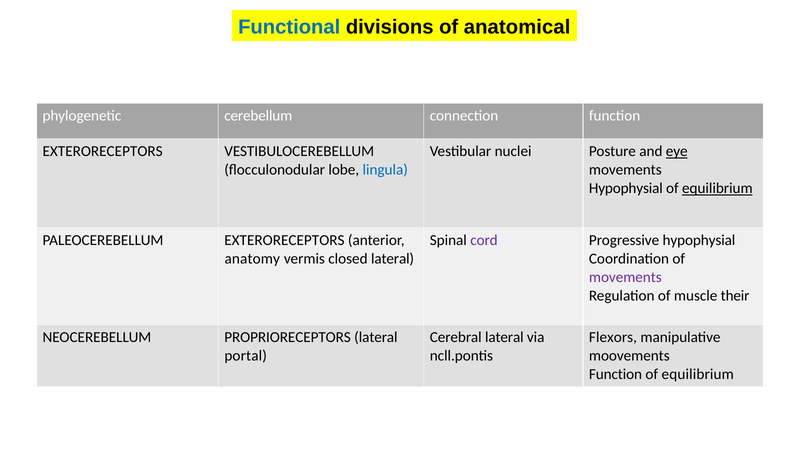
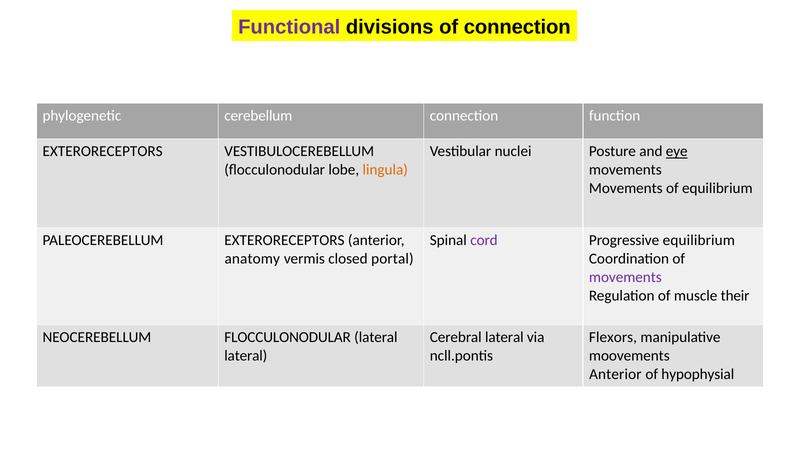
Functional colour: blue -> purple (289, 27)
of anatomical: anatomical -> connection (517, 27)
lingula colour: blue -> orange (385, 170)
Hypophysial: Hypophysial -> Movements (626, 188)
equilibrium underline: present -> none (717, 188)
Progressive hypophysial: hypophysial -> equilibrium (699, 240)
closed lateral: lateral -> portal (392, 259)
NEOCEREBELLUM PROPRIORECEPTORS: PROPRIORECEPTORS -> FLOCCULONODULAR (288, 337)
portal: portal -> lateral (246, 356)
Function: Function -> Anterior (615, 374)
equilibrium: equilibrium -> hypophysial (698, 374)
